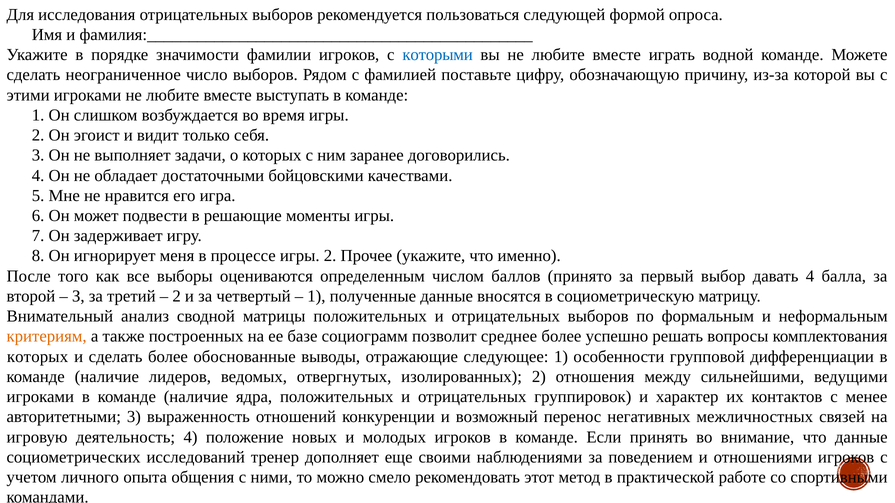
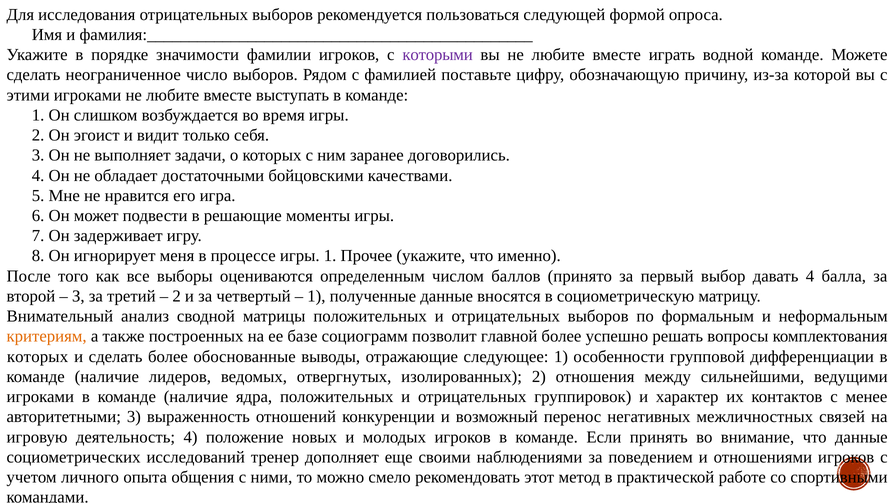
которыми colour: blue -> purple (438, 55)
процессе игры 2: 2 -> 1 (330, 256)
среднее: среднее -> главной (509, 337)
